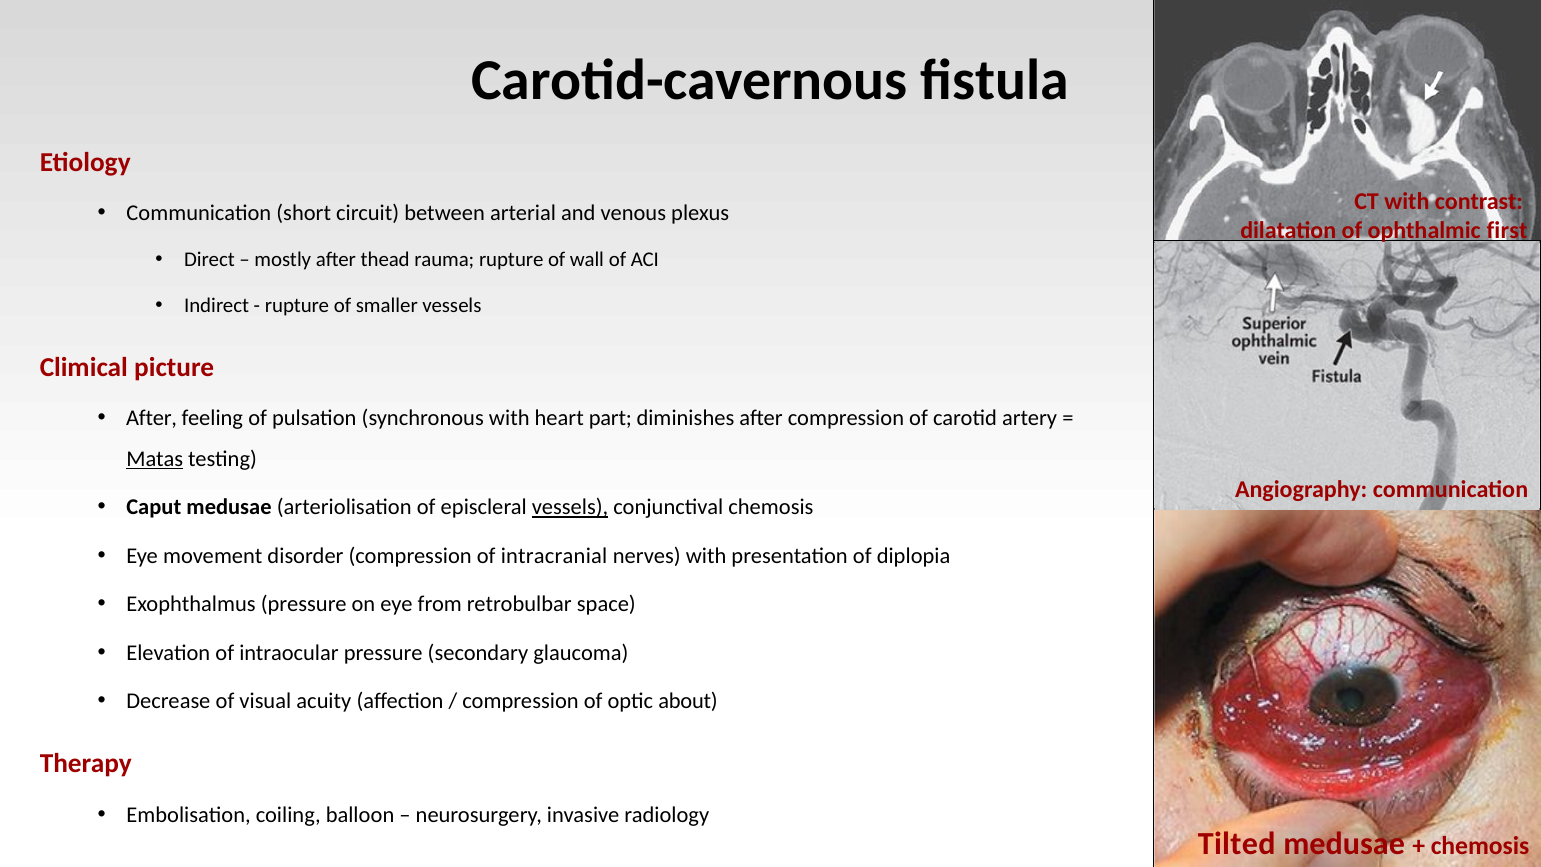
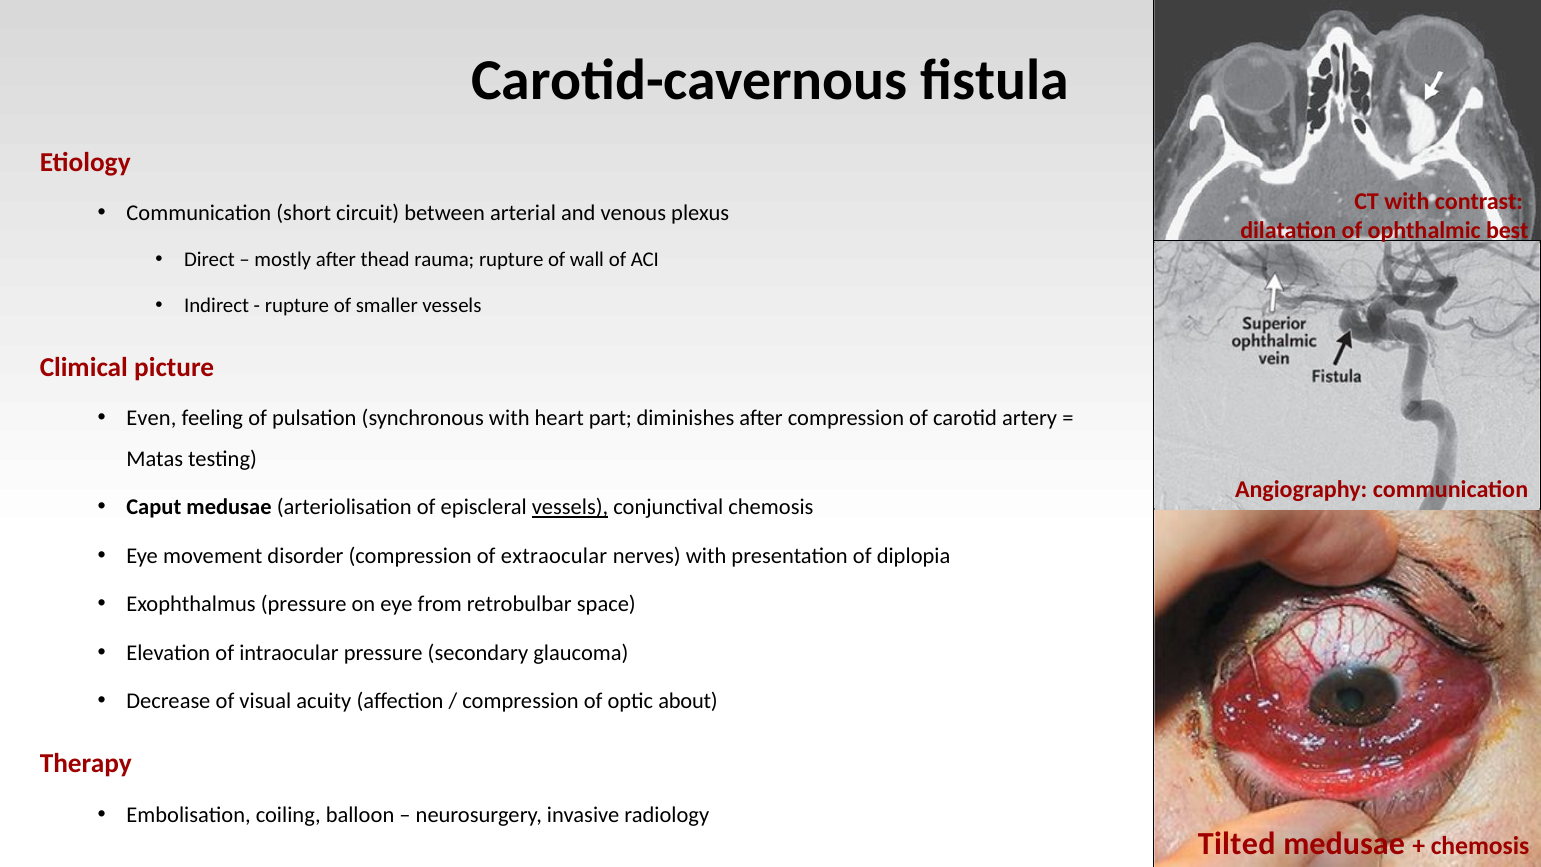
first: first -> best (1507, 230)
After: After -> Even (151, 418)
Matas underline: present -> none (155, 459)
intracranial: intracranial -> extraocular (554, 556)
